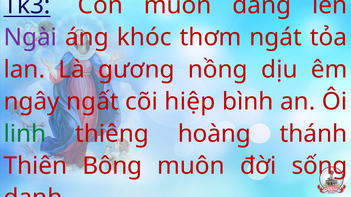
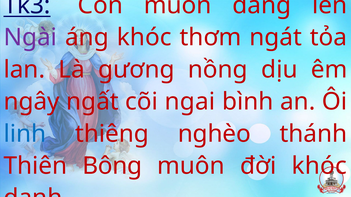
hiệp: hiệp -> ngai (190, 102)
linh colour: green -> blue (25, 134)
hoàng: hoàng -> nghèo (214, 134)
đời sống: sống -> khóc (319, 166)
